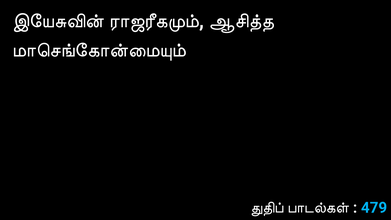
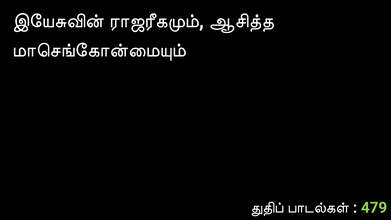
479 colour: light blue -> light green (374, 208)
